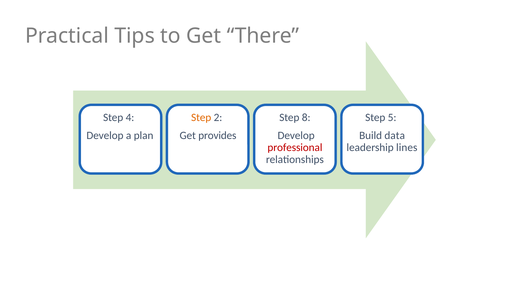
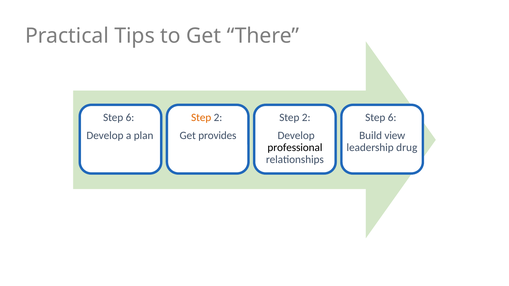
4: 4 -> 6 (130, 118)
8: 8 -> 2 (306, 118)
5: 5 -> 6 (392, 118)
data: data -> view (395, 136)
professional colour: red -> black (295, 148)
lines: lines -> drug (407, 148)
